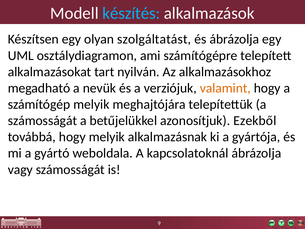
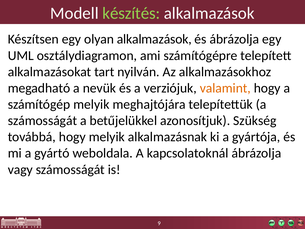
készítés colour: light blue -> light green (131, 13)
olyan szolgáltatást: szolgáltatást -> alkalmazások (154, 39)
Ezekből: Ezekből -> Szükség (255, 121)
